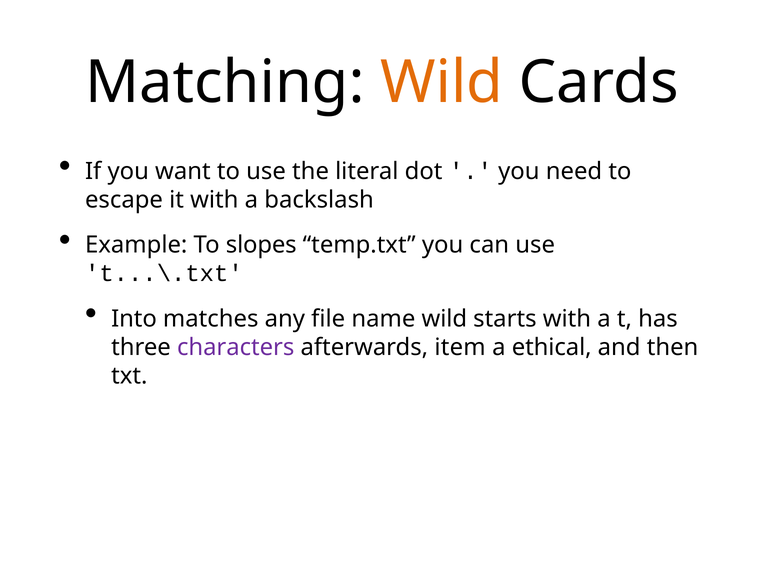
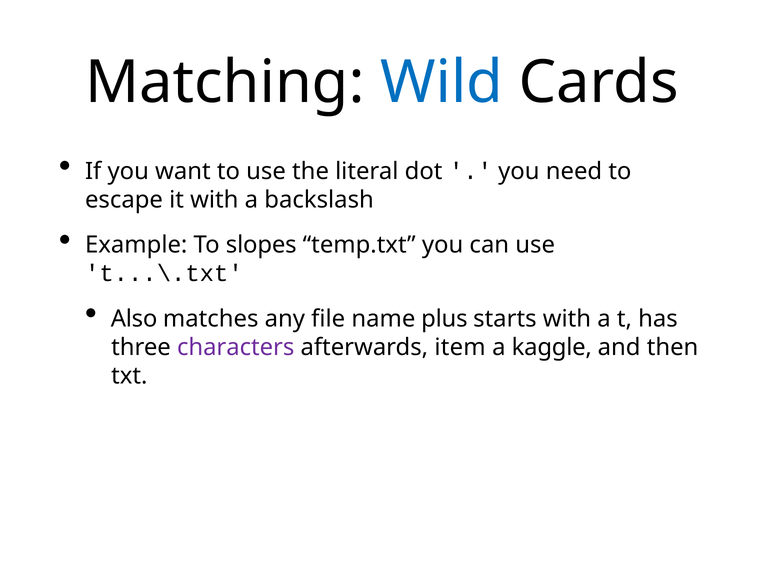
Wild colour: orange -> blue (442, 83)
Into: Into -> Also (134, 319)
name wild: wild -> plus (444, 319)
ethical: ethical -> kaggle (552, 347)
